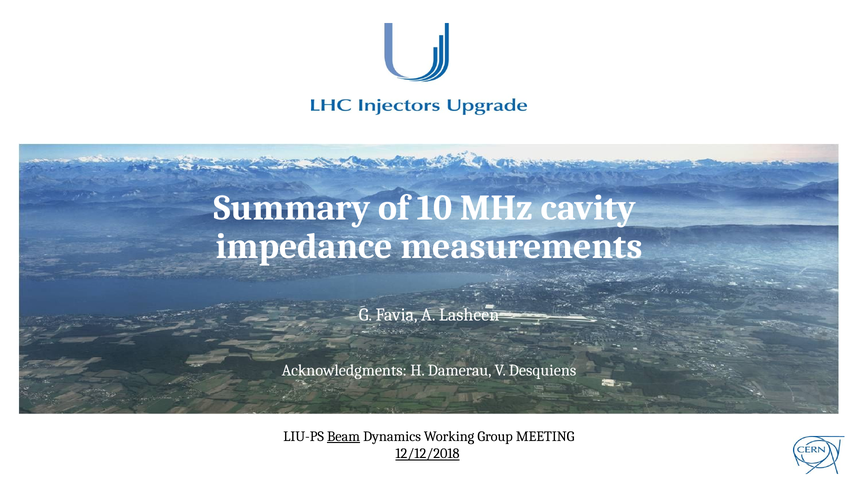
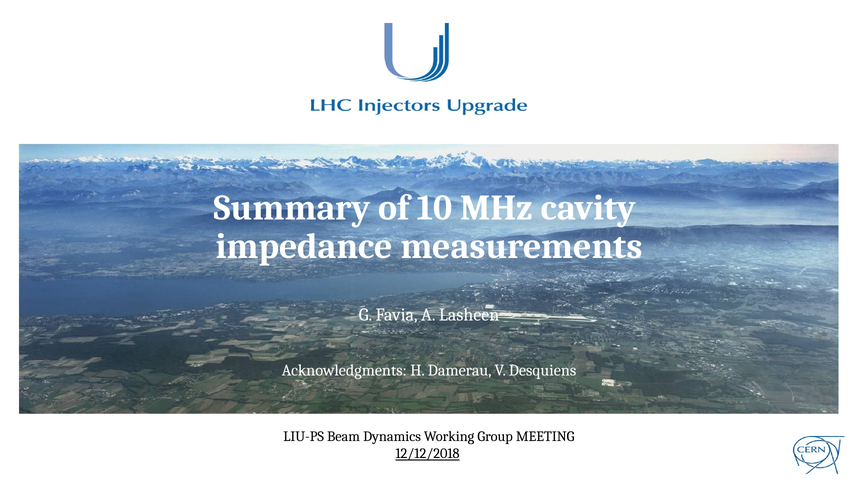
Beam underline: present -> none (344, 436)
